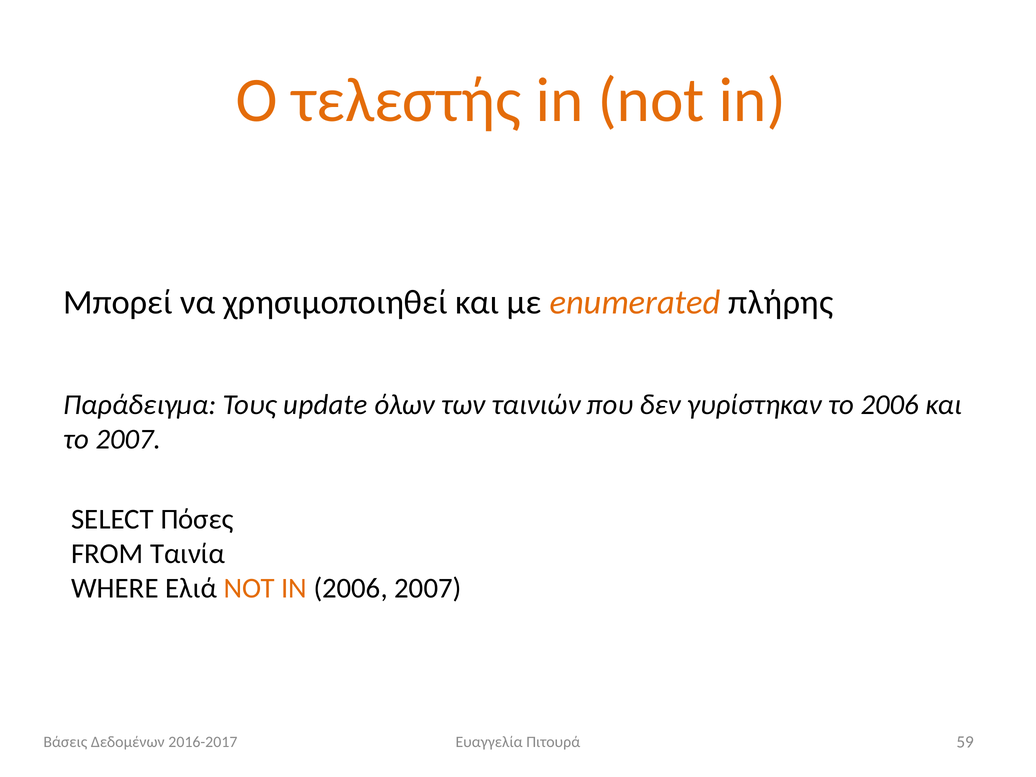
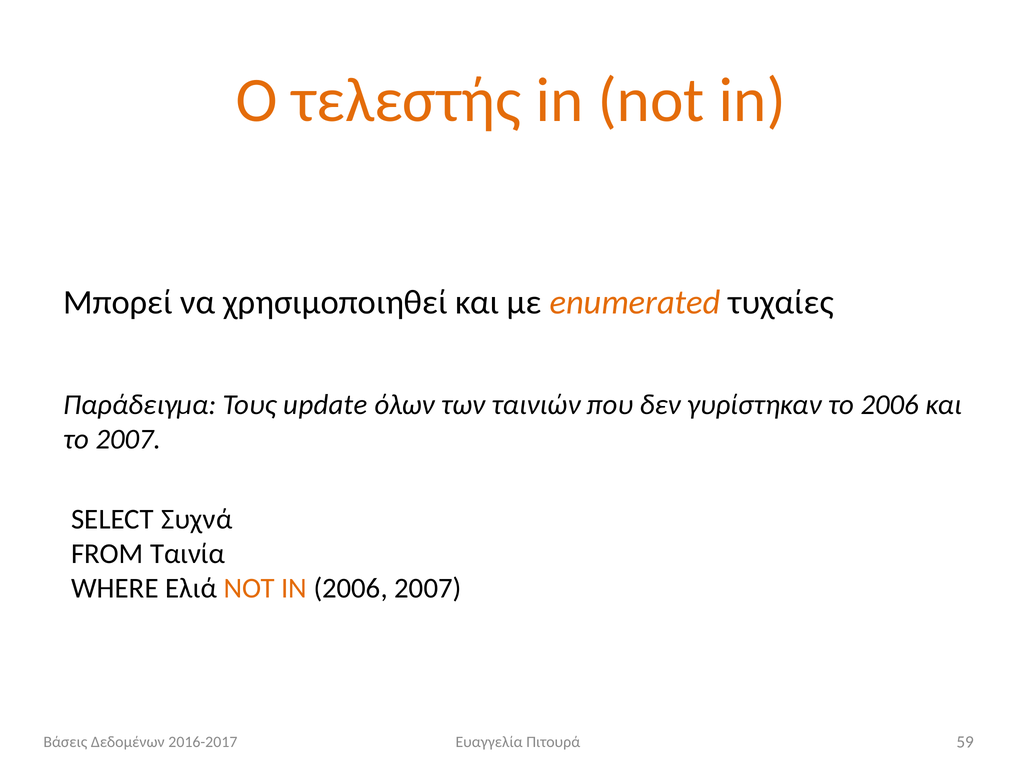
πλήρης: πλήρης -> τυχαίες (781, 302)
Πόσες: Πόσες -> Συχνά (197, 519)
